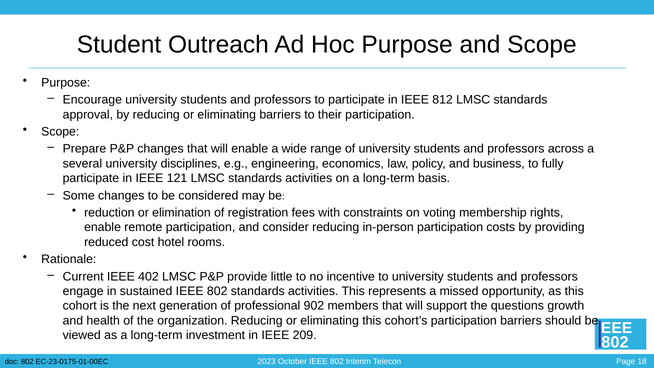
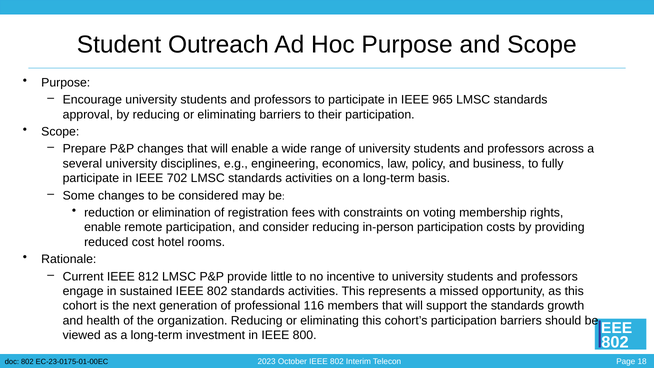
812: 812 -> 965 (443, 100)
121: 121 -> 702 (177, 178)
402: 402 -> 812 (148, 276)
902: 902 -> 116 (314, 306)
the questions: questions -> standards (517, 306)
209: 209 -> 800 (305, 335)
